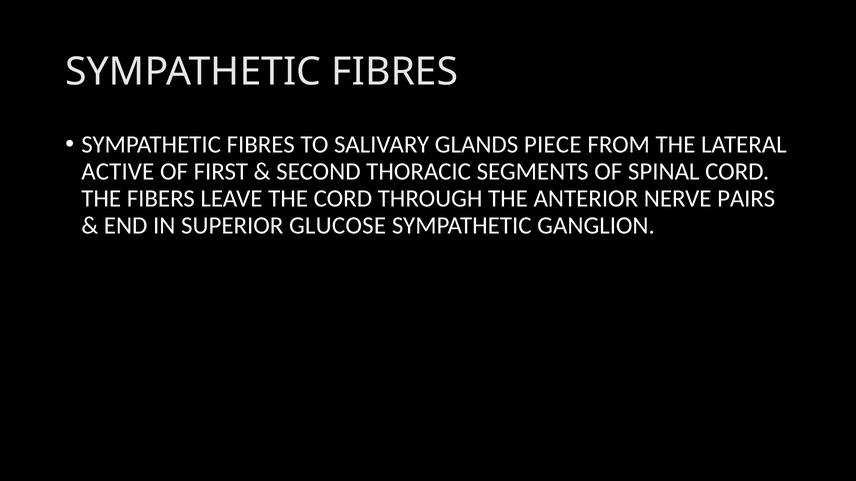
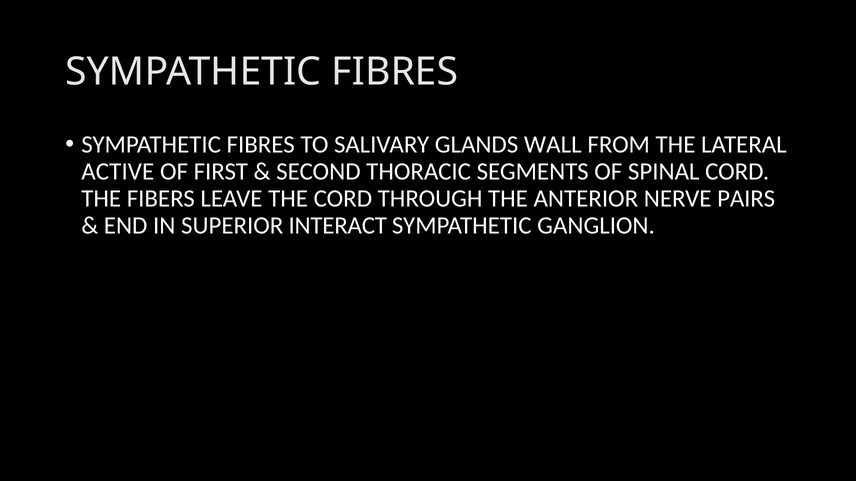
PIECE: PIECE -> WALL (553, 145)
GLUCOSE: GLUCOSE -> INTERACT (338, 226)
